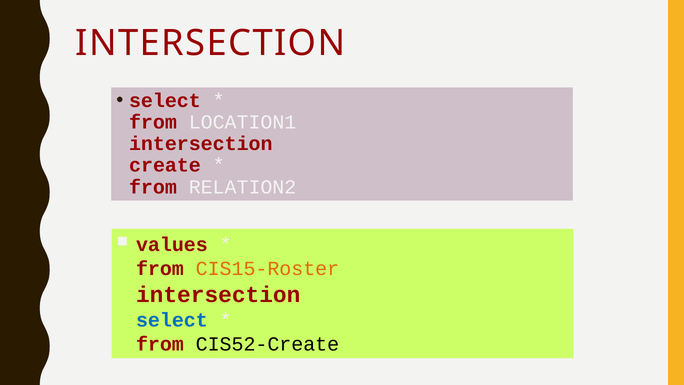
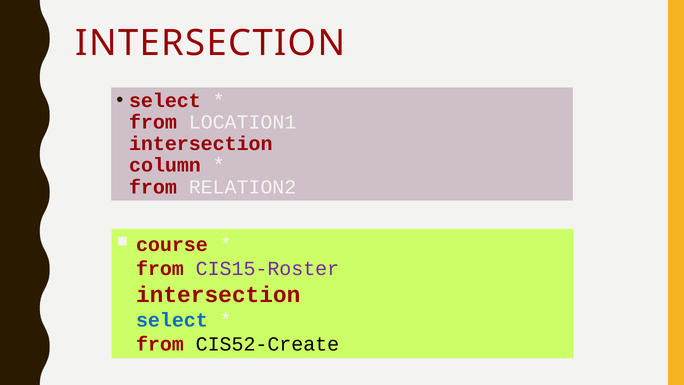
create: create -> column (165, 165)
values: values -> course (172, 245)
CIS15-Roster colour: orange -> purple (267, 269)
